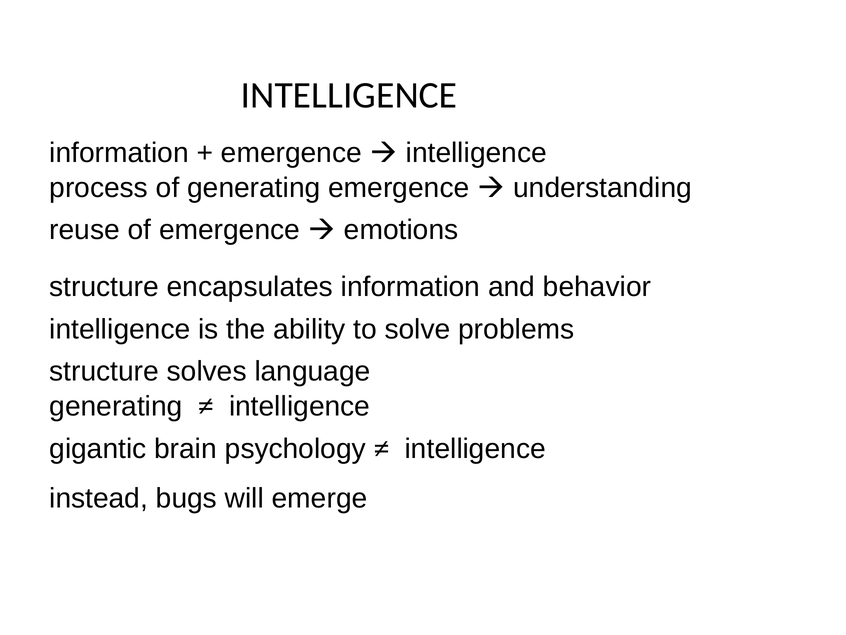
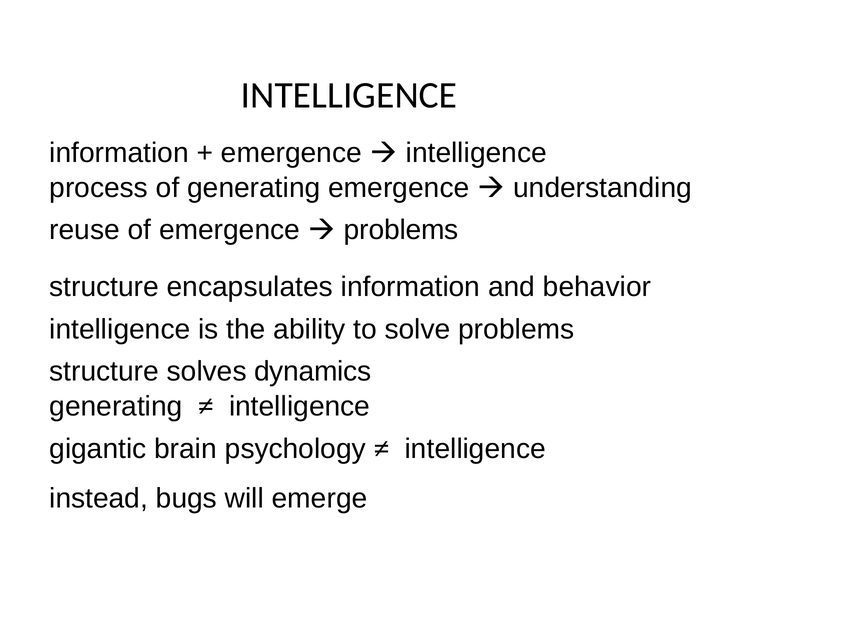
emotions: emotions -> problems (401, 230)
language: language -> dynamics (313, 371)
